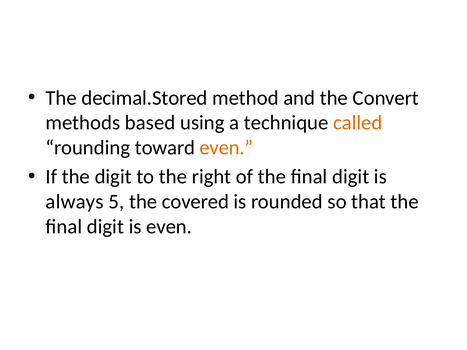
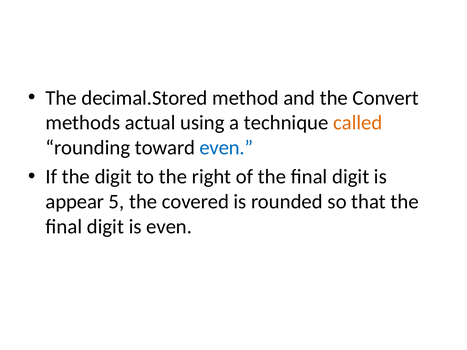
based: based -> actual (150, 123)
even colour: orange -> blue (226, 148)
always: always -> appear (75, 202)
